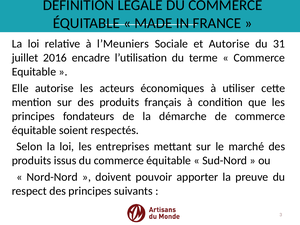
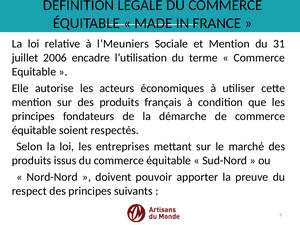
et Autorise: Autorise -> Mention (229, 44)
2016: 2016 -> 2006 (55, 58)
